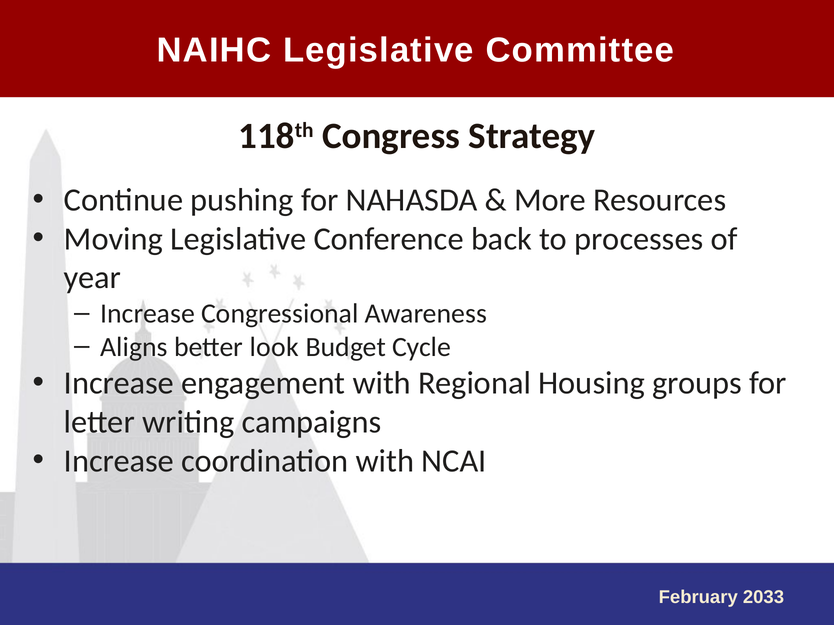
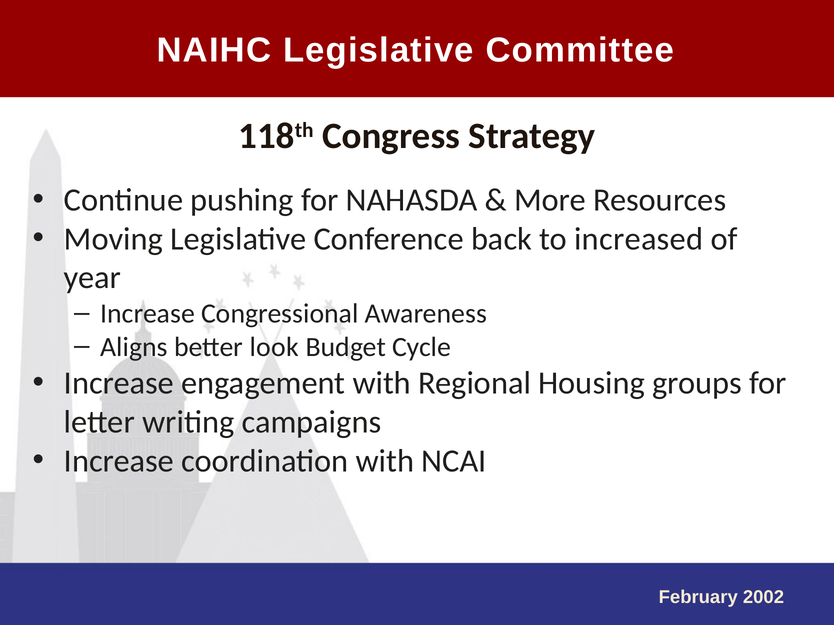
processes: processes -> increased (639, 239)
2033: 2033 -> 2002 (763, 598)
